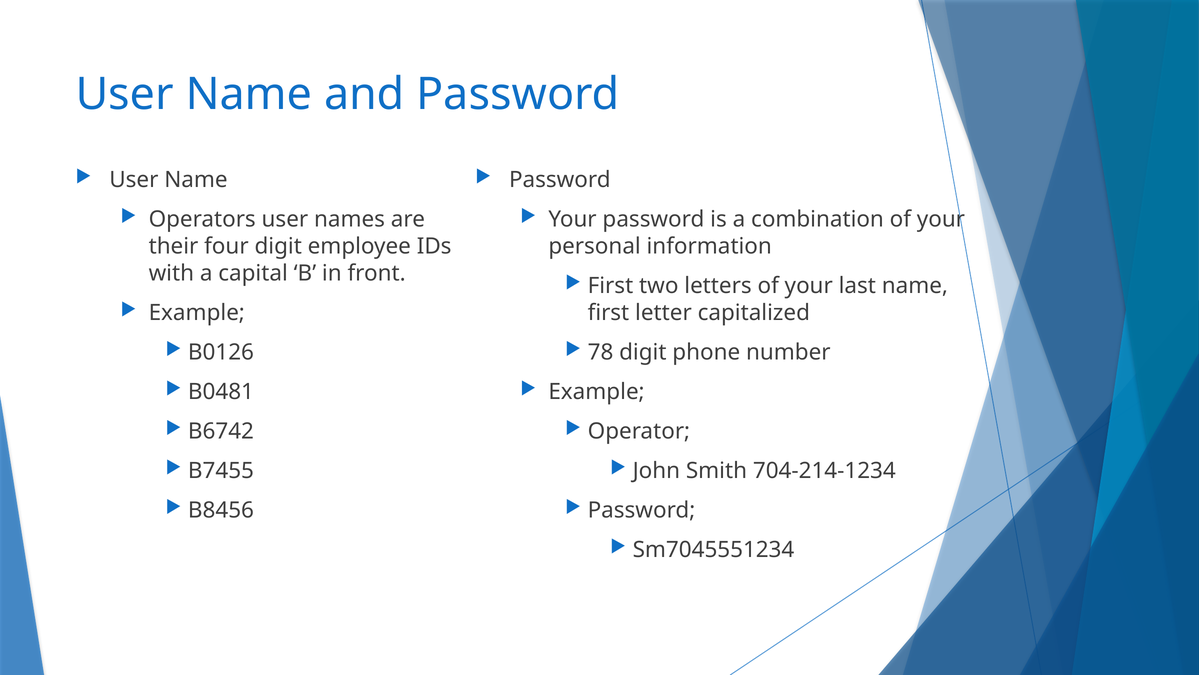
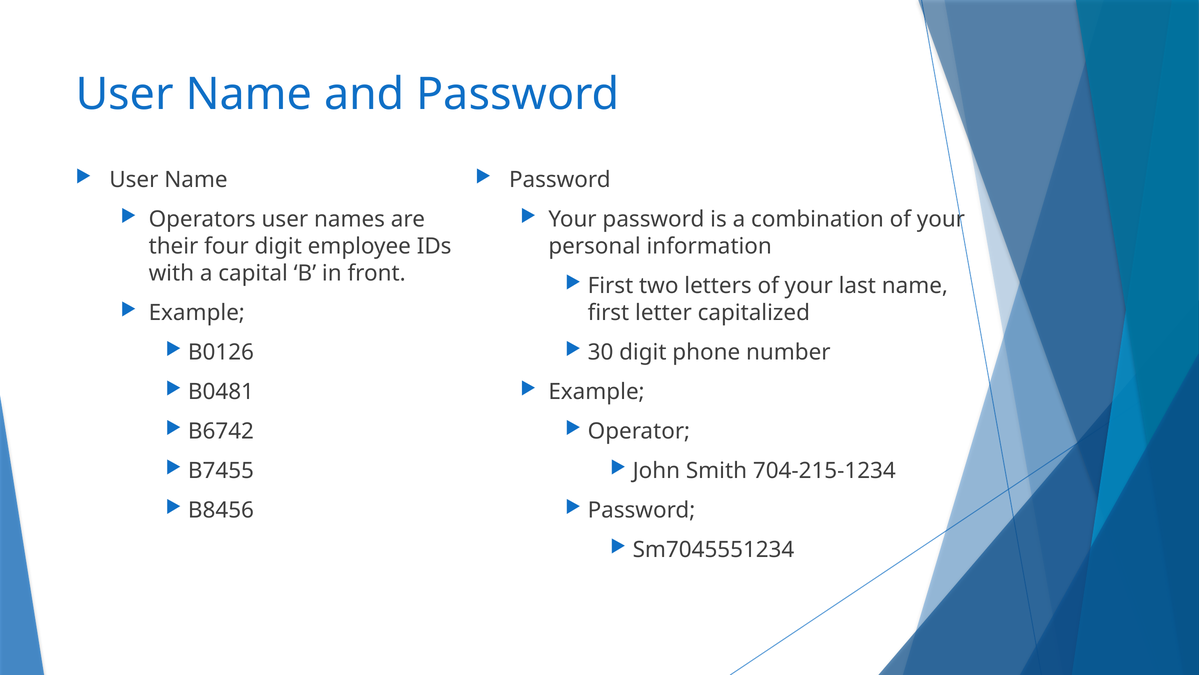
78: 78 -> 30 (601, 352)
704-214-1234: 704-214-1234 -> 704-215-1234 (824, 471)
